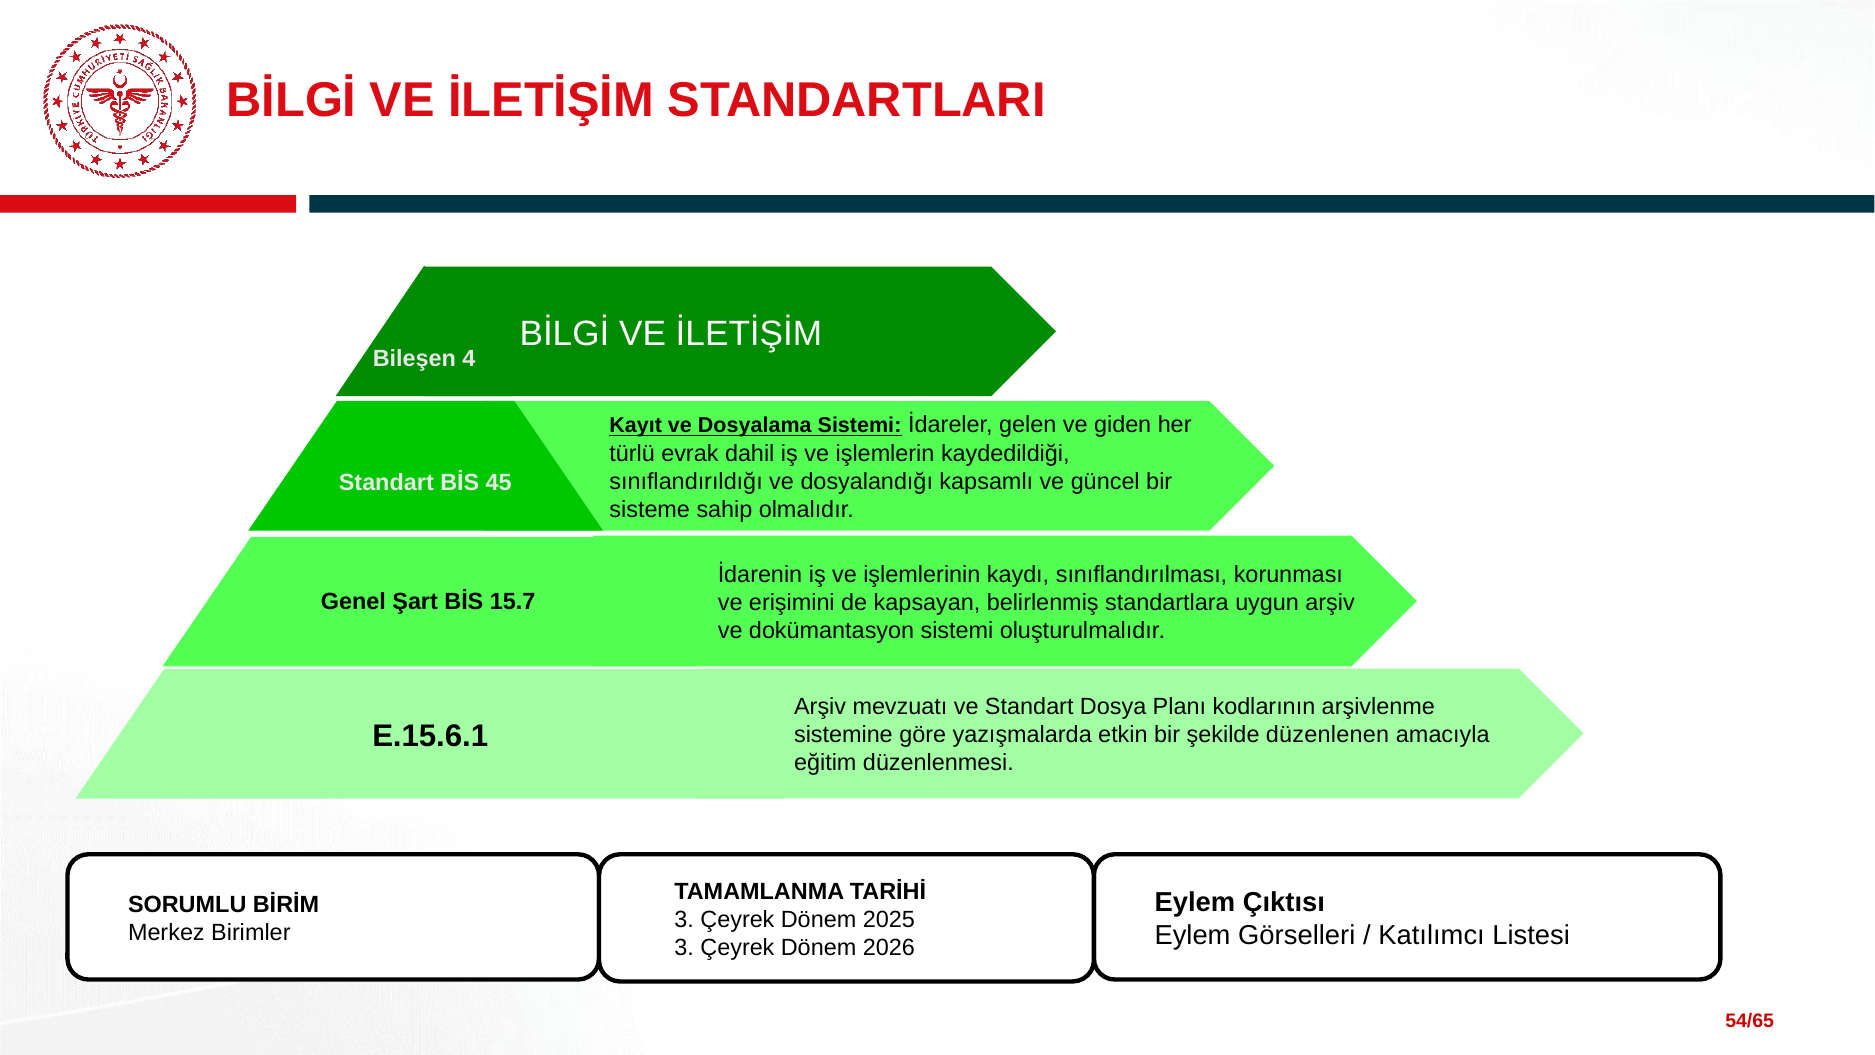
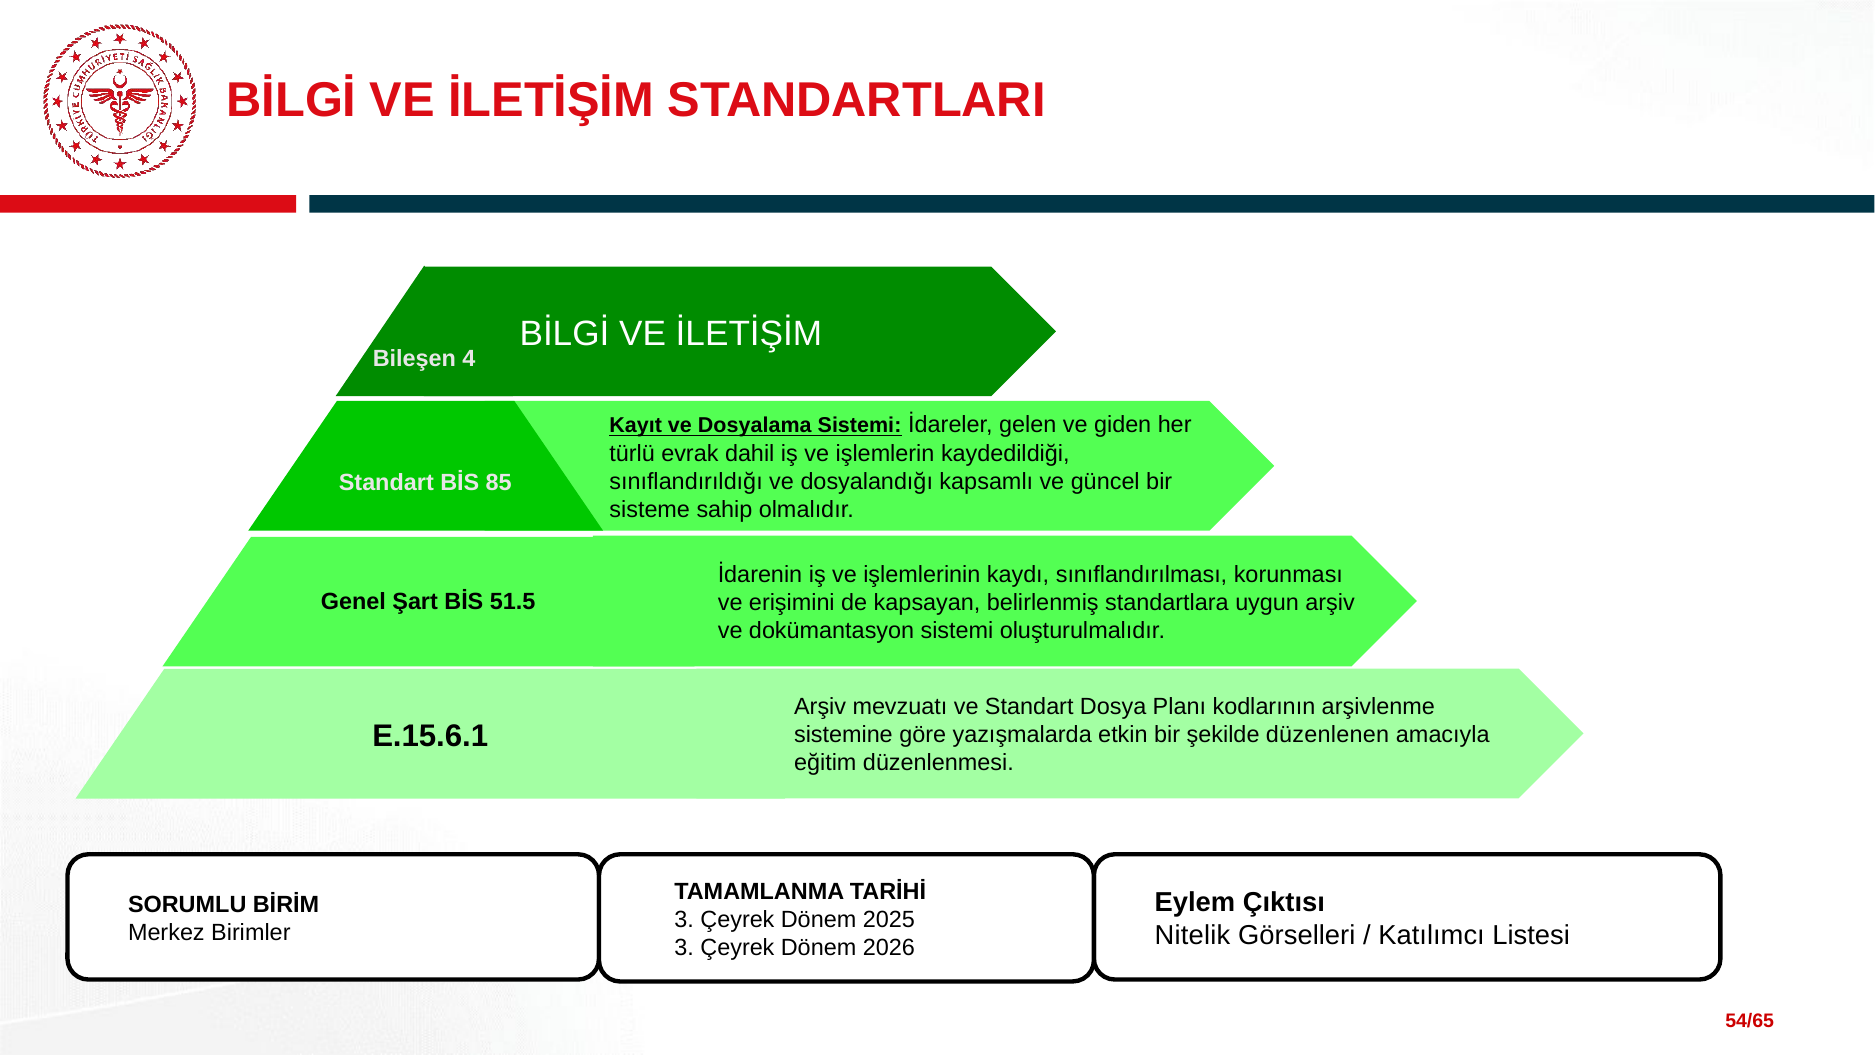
45: 45 -> 85 (499, 482)
15.7: 15.7 -> 51.5 (513, 601)
Eylem: Eylem -> Nitelik (1192, 935)
